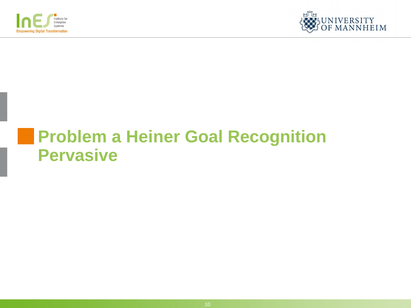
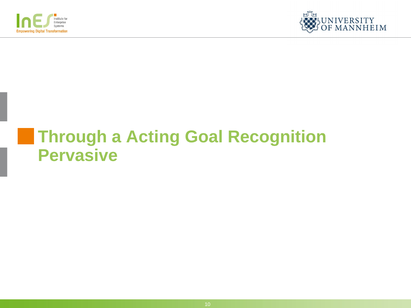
Problem: Problem -> Through (72, 137)
Heiner: Heiner -> Acting (153, 137)
